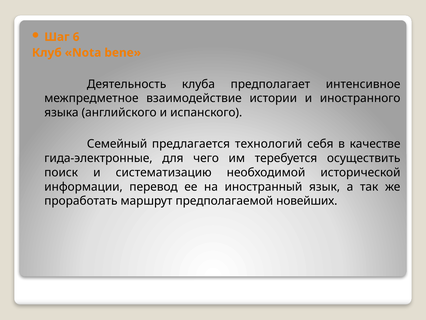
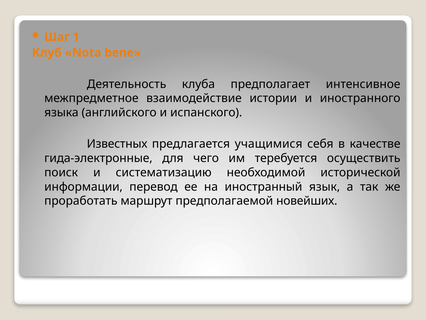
6: 6 -> 1 (76, 37)
Семейный: Семейный -> Известных (117, 144)
технологий: технологий -> учащимися (269, 144)
